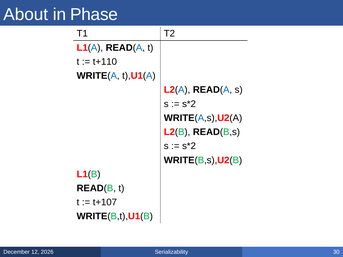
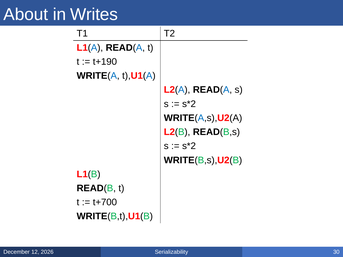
Phase: Phase -> Writes (94, 14)
t+110: t+110 -> t+190 (105, 62)
t+107: t+107 -> t+700 (105, 202)
